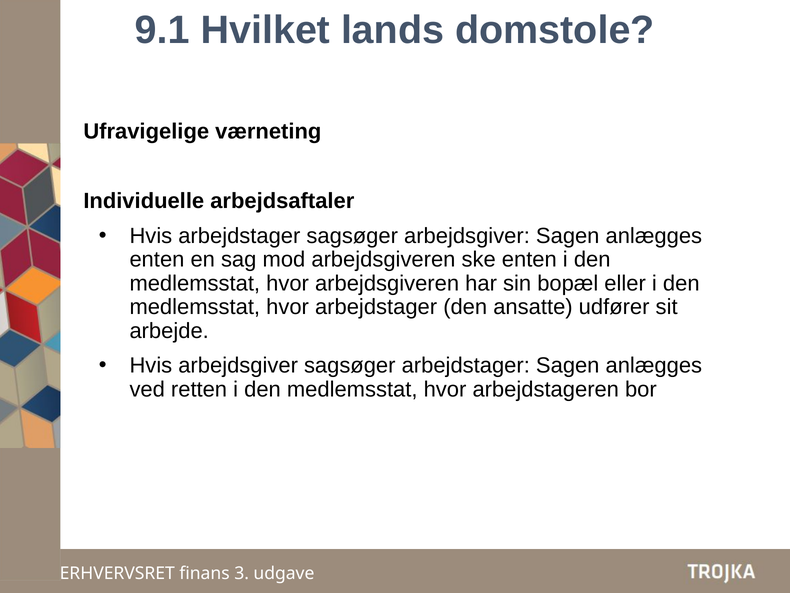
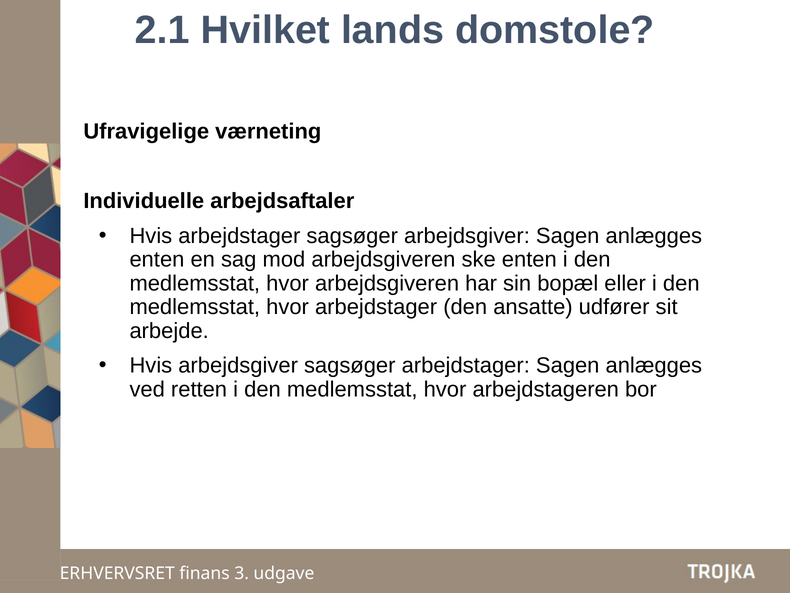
9.1: 9.1 -> 2.1 (162, 30)
